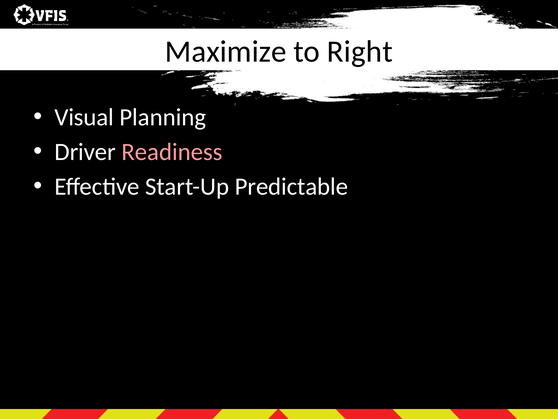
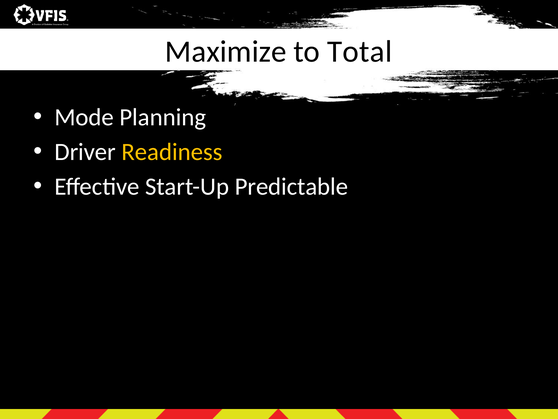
Right: Right -> Total (360, 51)
Visual: Visual -> Mode (84, 117)
Readiness colour: pink -> yellow (172, 152)
